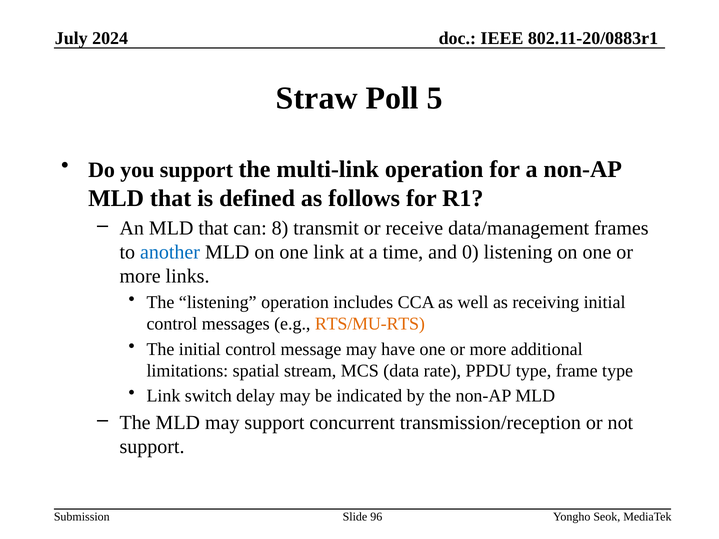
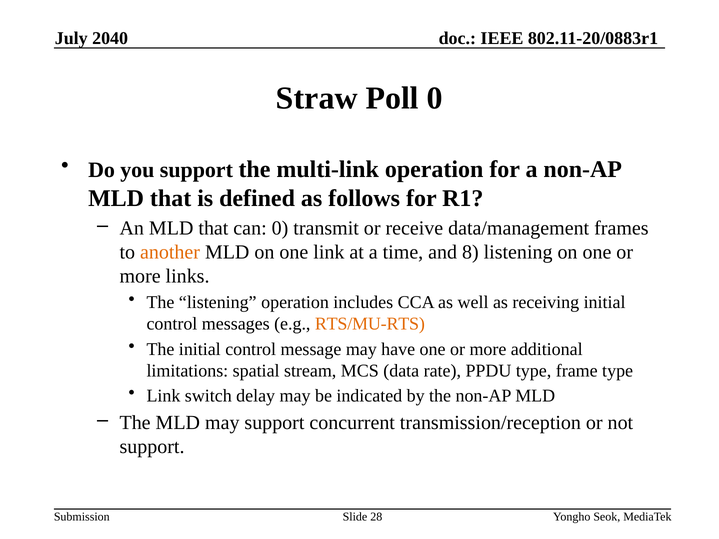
2024: 2024 -> 2040 (110, 38)
Poll 5: 5 -> 0 (435, 98)
can 8: 8 -> 0 (280, 228)
another colour: blue -> orange (170, 252)
0: 0 -> 8 (470, 252)
96: 96 -> 28 (376, 517)
